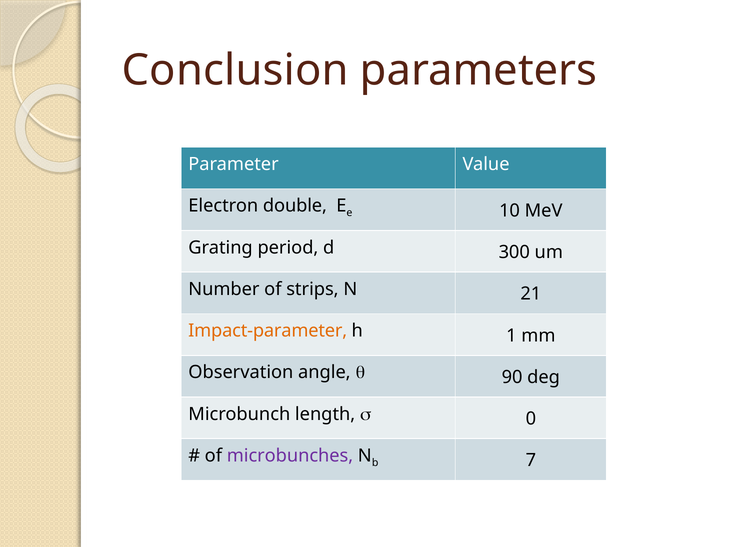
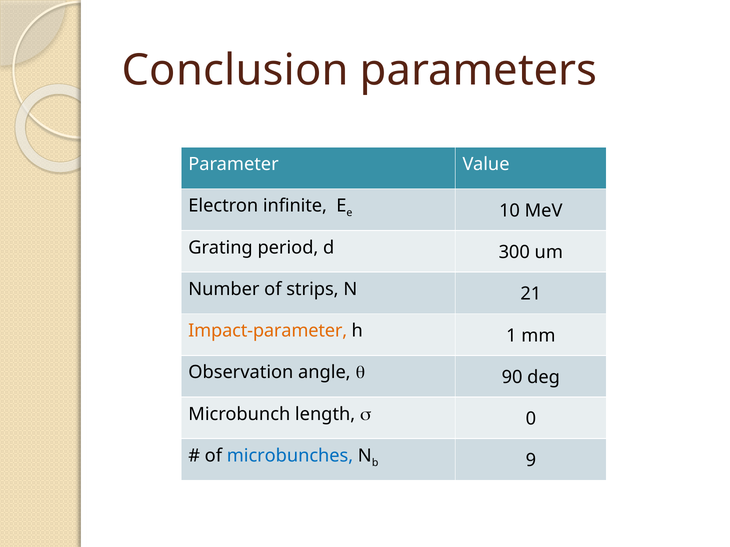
double: double -> infinite (295, 206)
microbunches colour: purple -> blue (290, 456)
7: 7 -> 9 (531, 461)
